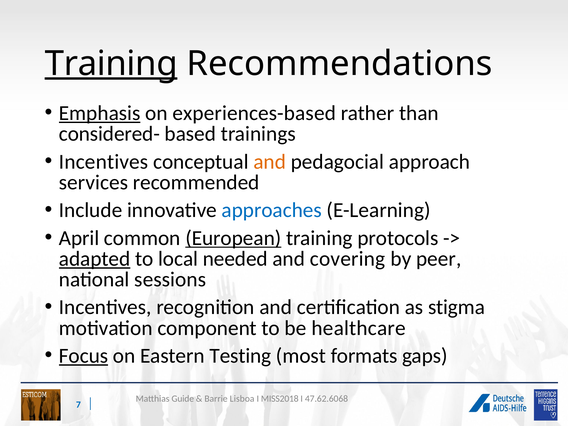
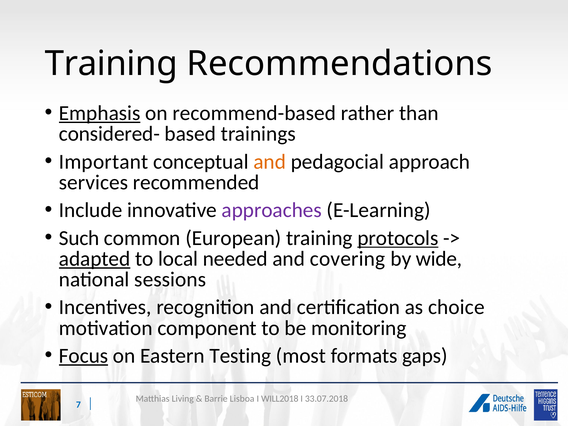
Training underline: present -> none (111, 64)
experiences-based: experiences-based -> recommend-based (254, 113)
Incentives: Incentives -> Important (104, 162)
approaches colour: blue -> purple (272, 210)
April: April -> Such (79, 238)
European underline: present -> none (233, 238)
protocols underline: none -> present (398, 238)
peer: peer -> wide (439, 259)
stigma: stigma -> choice (456, 307)
healthcare: healthcare -> monitoring (359, 328)
Guide: Guide -> Living (183, 399)
MISS2018: MISS2018 -> WILL2018 (280, 399)
47.62.6068: 47.62.6068 -> 33.07.2018 (326, 399)
